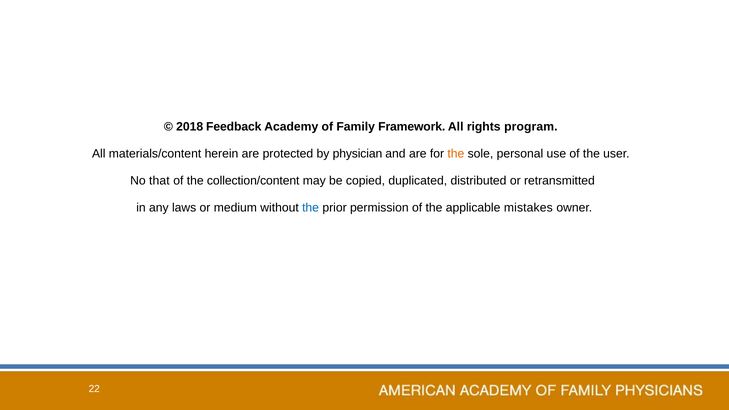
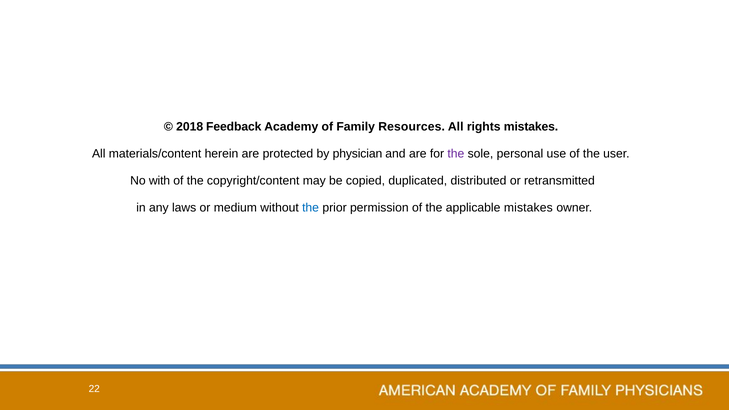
Framework: Framework -> Resources (412, 127)
rights program: program -> mistakes (531, 127)
the colour: orange -> purple (456, 154)
that: that -> with (160, 181)
collection/content: collection/content -> copyright/content (253, 181)
